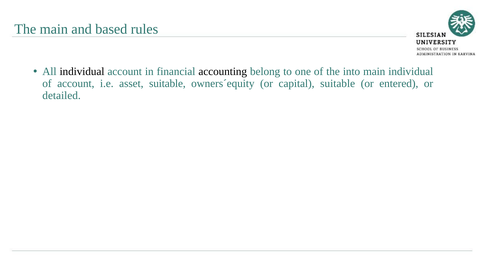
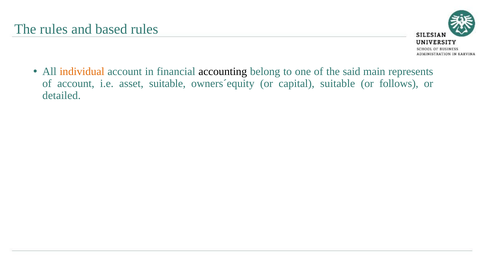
The main: main -> rules (54, 29)
individual colour: black -> orange (82, 72)
into: into -> said (352, 72)
main individual: individual -> represents (411, 72)
entered: entered -> follows (399, 84)
